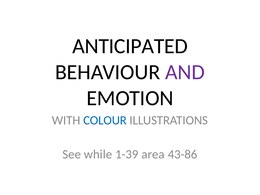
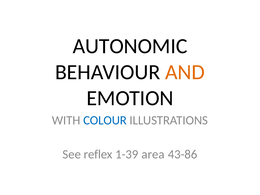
ANTICIPATED: ANTICIPATED -> AUTONOMIC (130, 46)
AND colour: purple -> orange (185, 72)
while: while -> reflex (98, 154)
